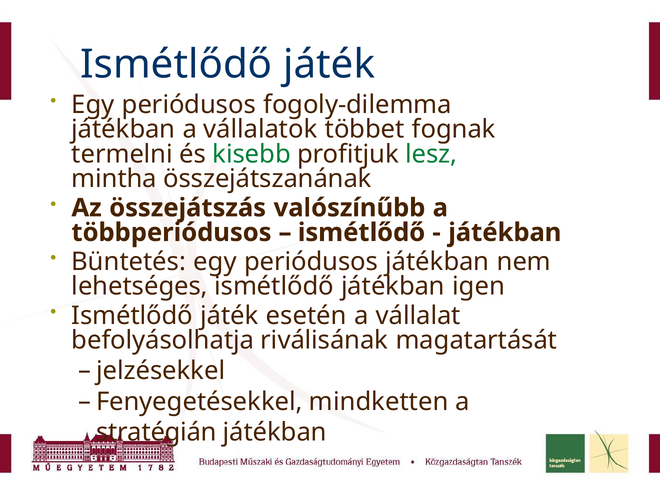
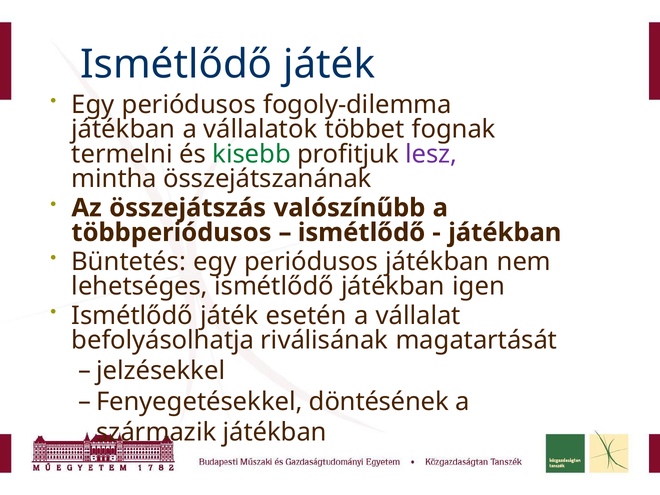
lesz colour: green -> purple (431, 154)
mindketten: mindketten -> döntésének (379, 402)
stratégián: stratégián -> származik (156, 432)
